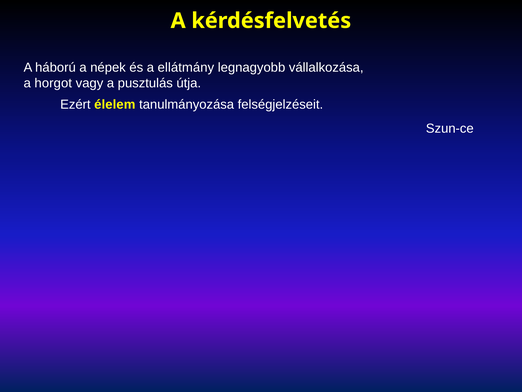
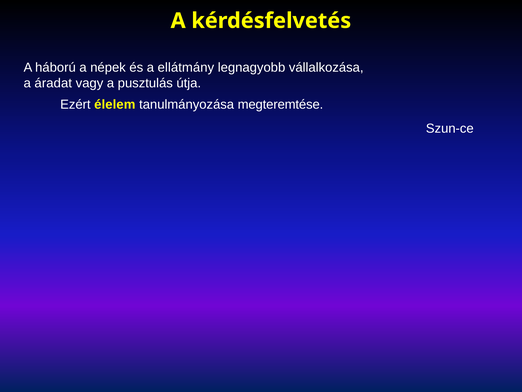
horgot: horgot -> áradat (53, 83)
felségjelzéseit: felségjelzéseit -> megteremtése (280, 104)
